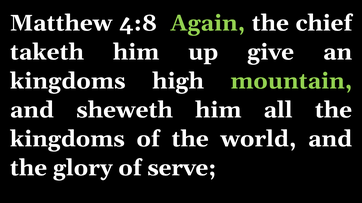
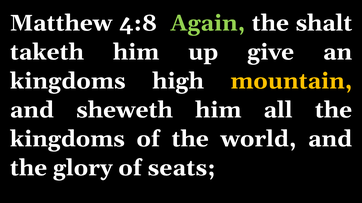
chief: chief -> shalt (324, 23)
mountain colour: light green -> yellow (291, 81)
serve: serve -> seats (182, 168)
